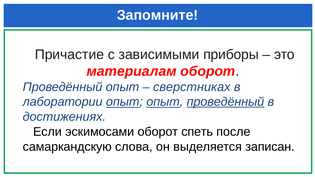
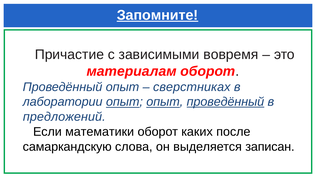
Запомните underline: none -> present (157, 15)
приборы: приборы -> вовремя (231, 55)
достижениях: достижениях -> предложений (64, 117)
эскимосами: эскимосами -> математики (100, 132)
спеть: спеть -> каких (197, 132)
